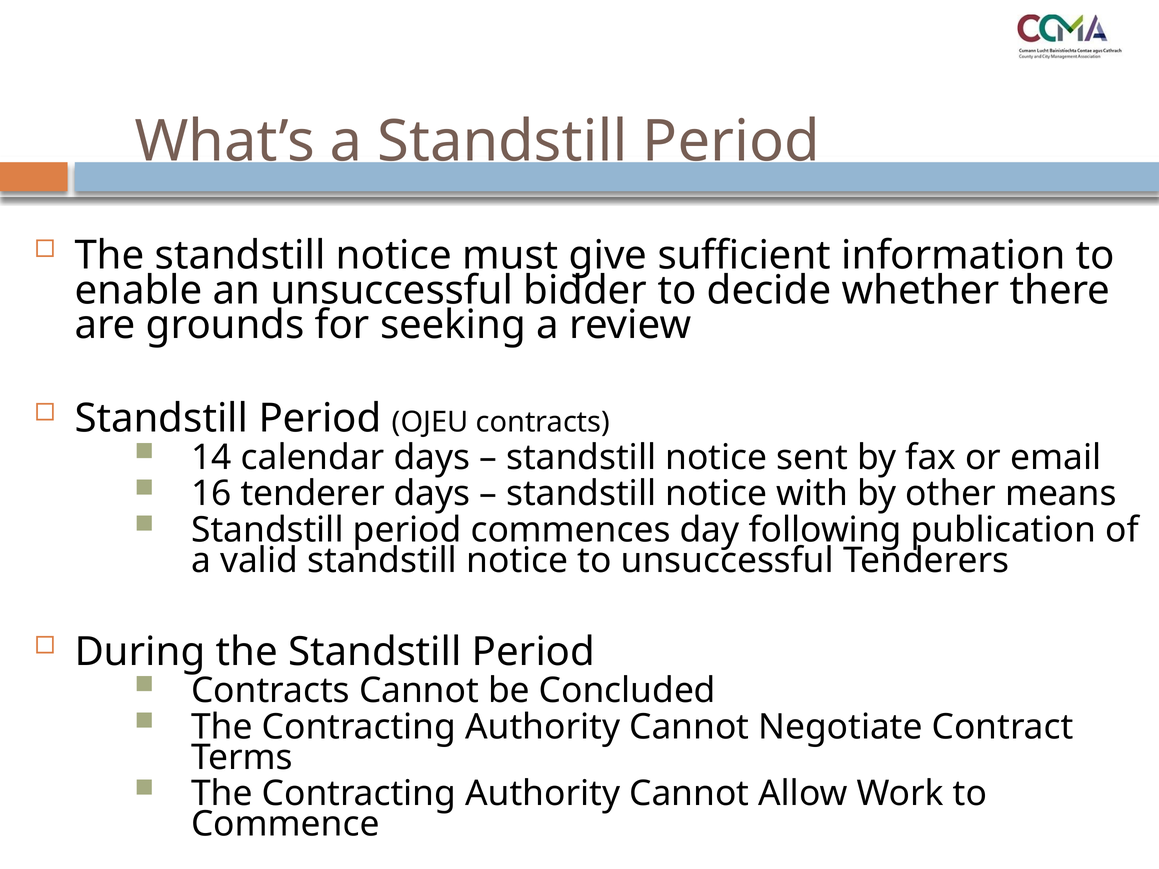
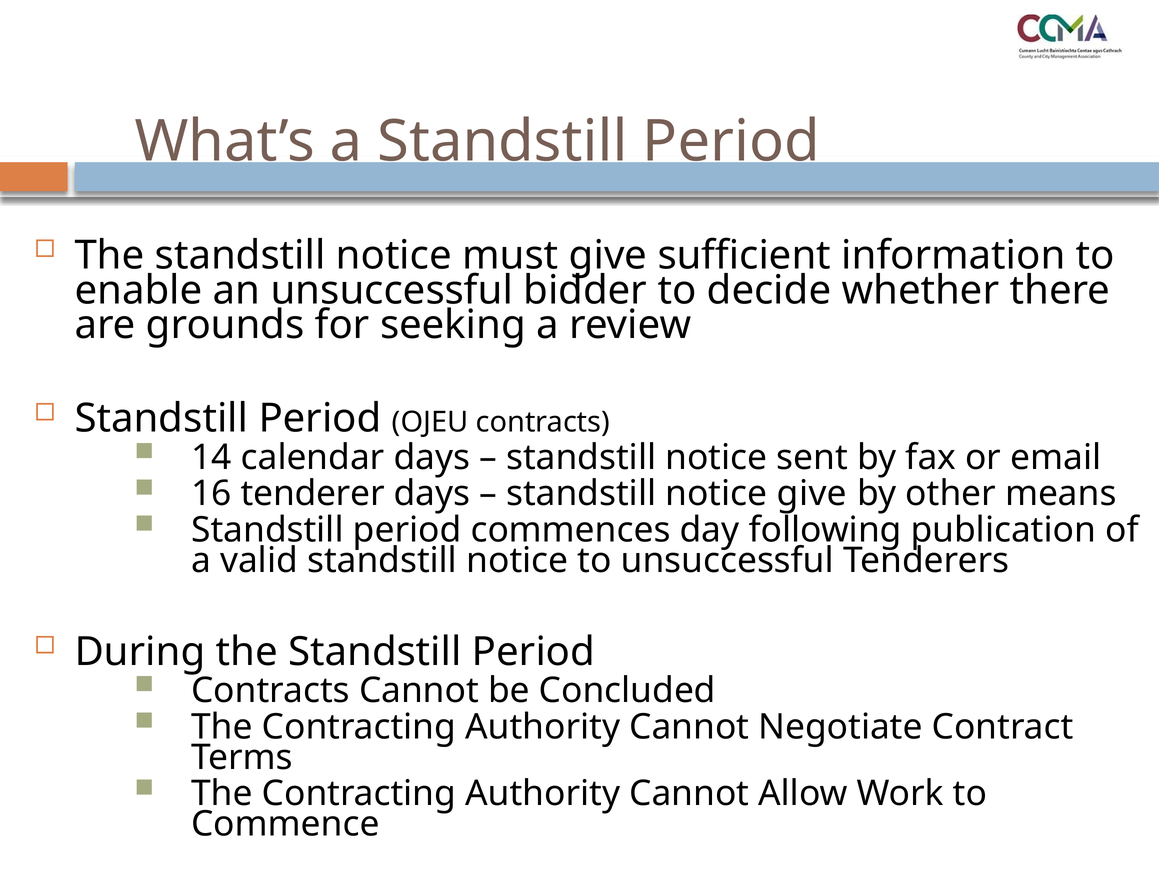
notice with: with -> give (812, 494)
